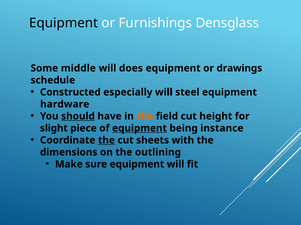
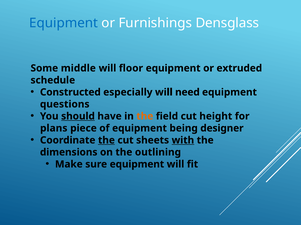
Equipment colour: black -> blue (64, 23)
does: does -> floor (131, 68)
drawings: drawings -> extruded (239, 68)
steel: steel -> need (187, 92)
hardware: hardware -> questions (65, 105)
slight: slight -> plans (54, 129)
equipment underline: present -> none (140, 129)
instance: instance -> designer (222, 129)
with underline: none -> present (183, 141)
